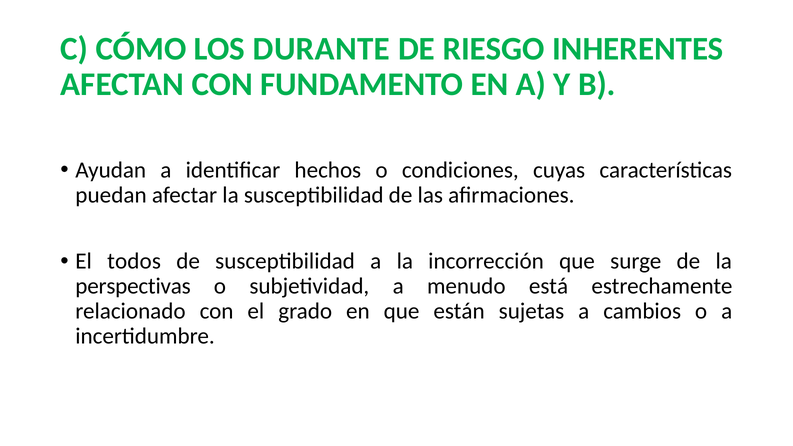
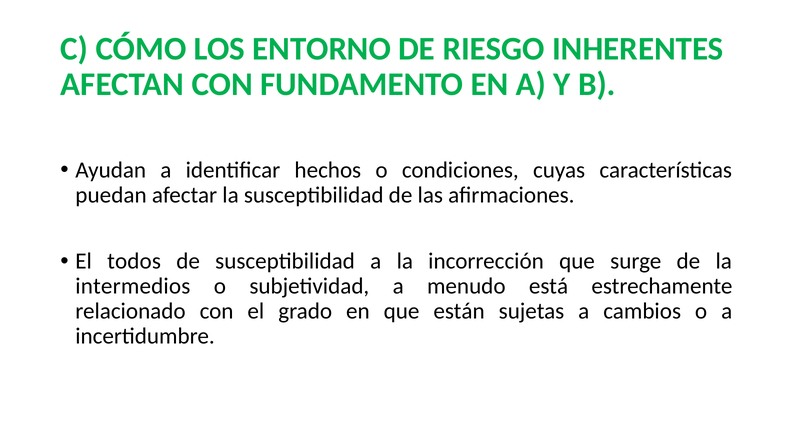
DURANTE: DURANTE -> ENTORNO (322, 49)
perspectivas: perspectivas -> intermedios (133, 286)
